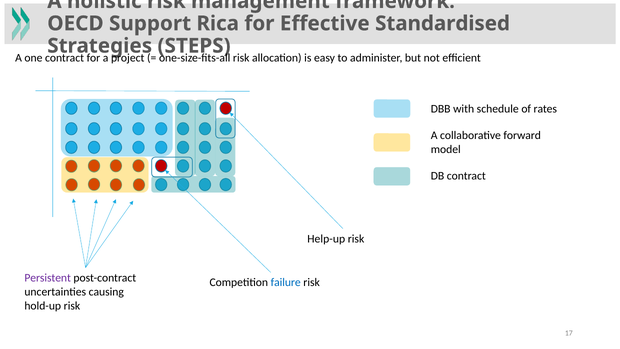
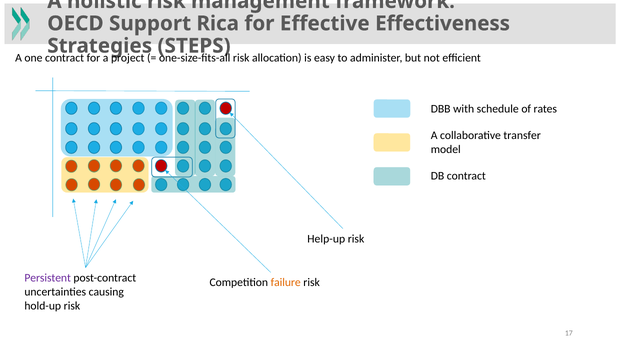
Standardised: Standardised -> Effectiveness (443, 23)
forward: forward -> transfer (522, 135)
failure colour: blue -> orange (286, 282)
